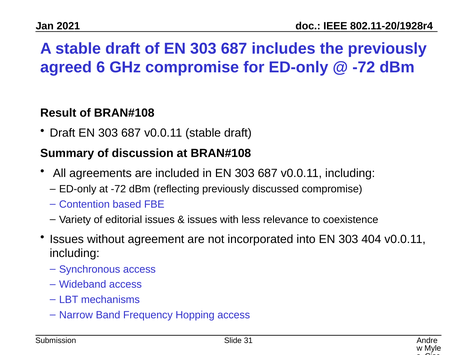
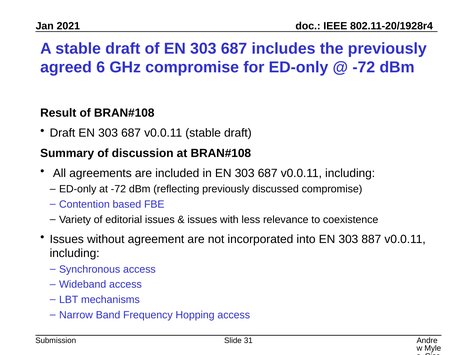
404: 404 -> 887 (371, 239)
